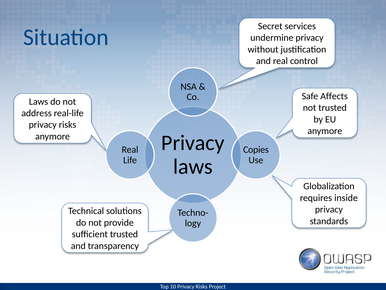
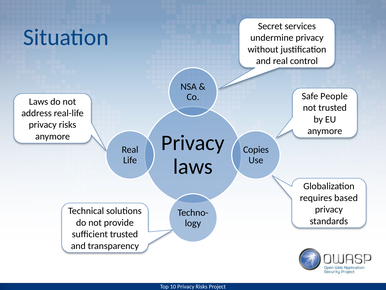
Affects: Affects -> People (334, 96)
inside: inside -> based (346, 198)
